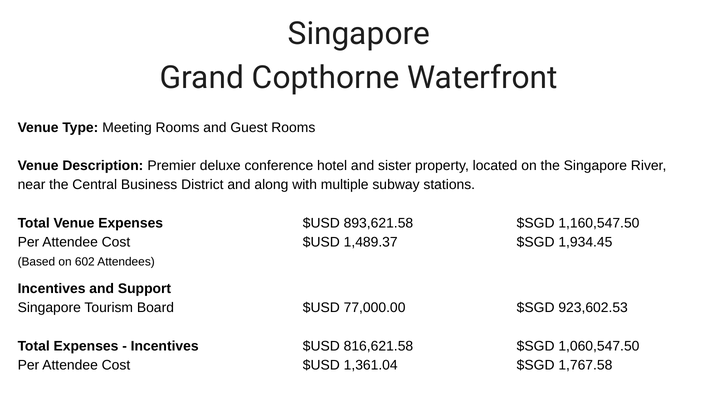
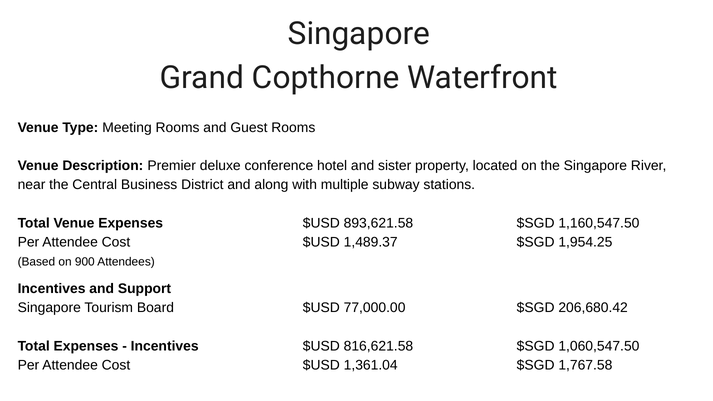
1,934.45: 1,934.45 -> 1,954.25 (585, 242)
602: 602 -> 900 (85, 262)
923,602.53: 923,602.53 -> 206,680.42 (593, 308)
